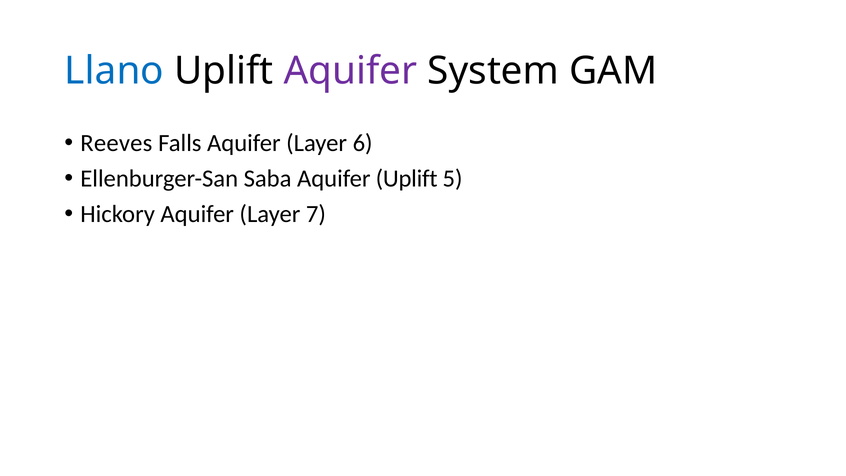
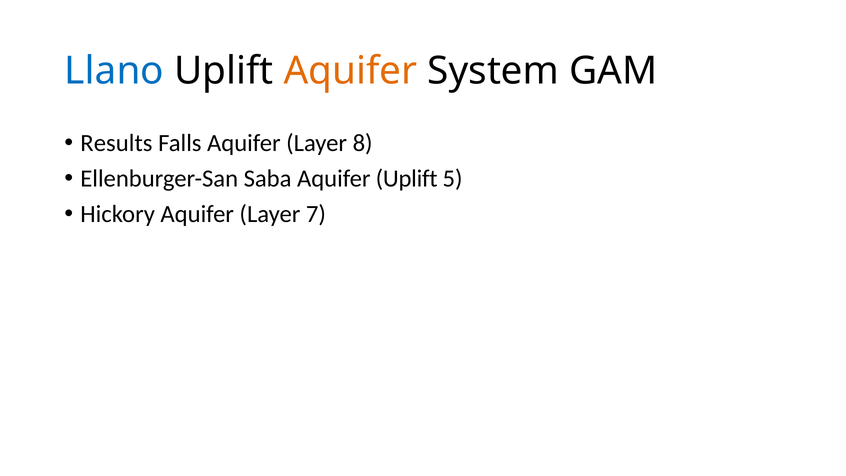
Aquifer colour: purple -> orange (350, 71)
Reeves: Reeves -> Results (116, 143)
6: 6 -> 8 (363, 143)
